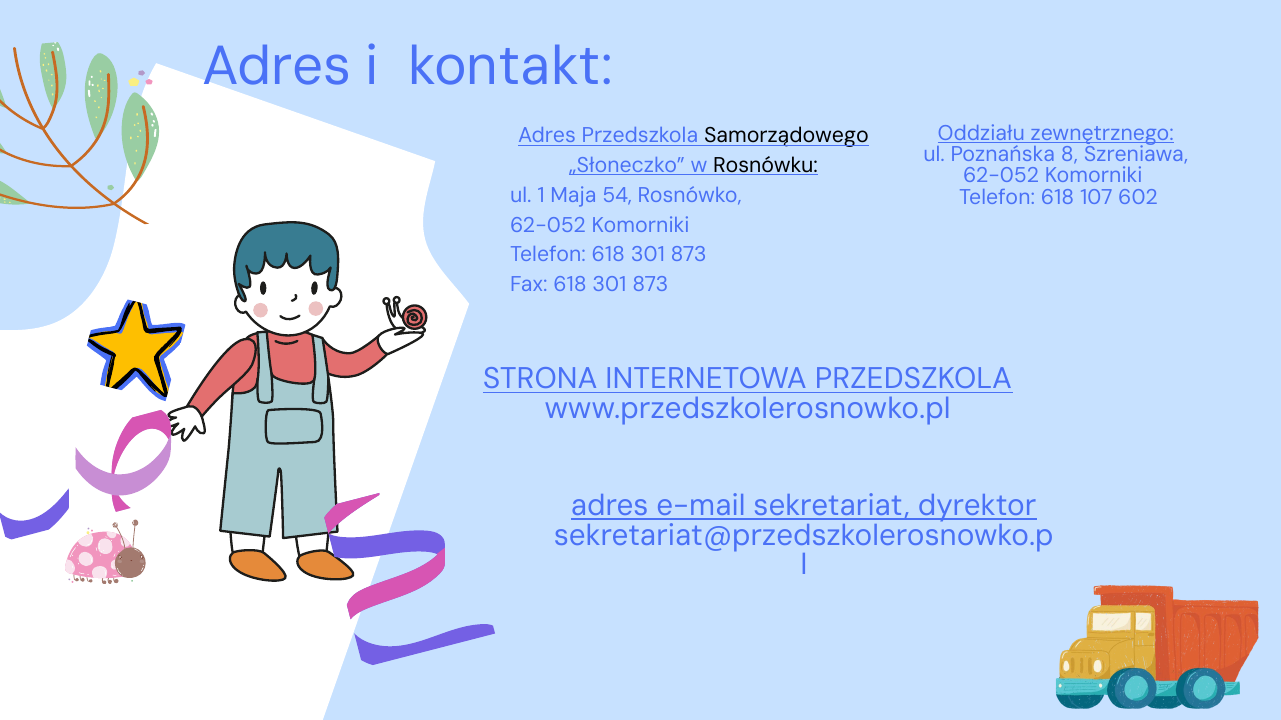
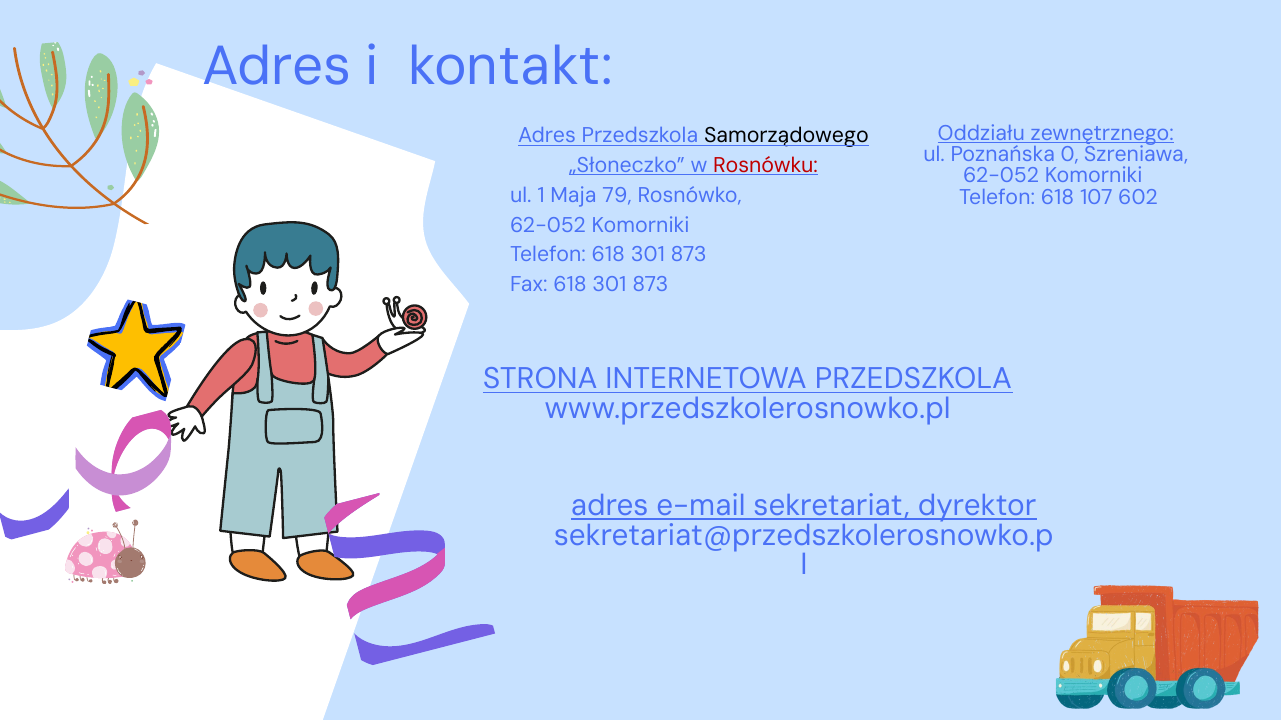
8: 8 -> 0 (1070, 155)
Rosnówku colour: black -> red (765, 165)
54: 54 -> 79 (617, 195)
